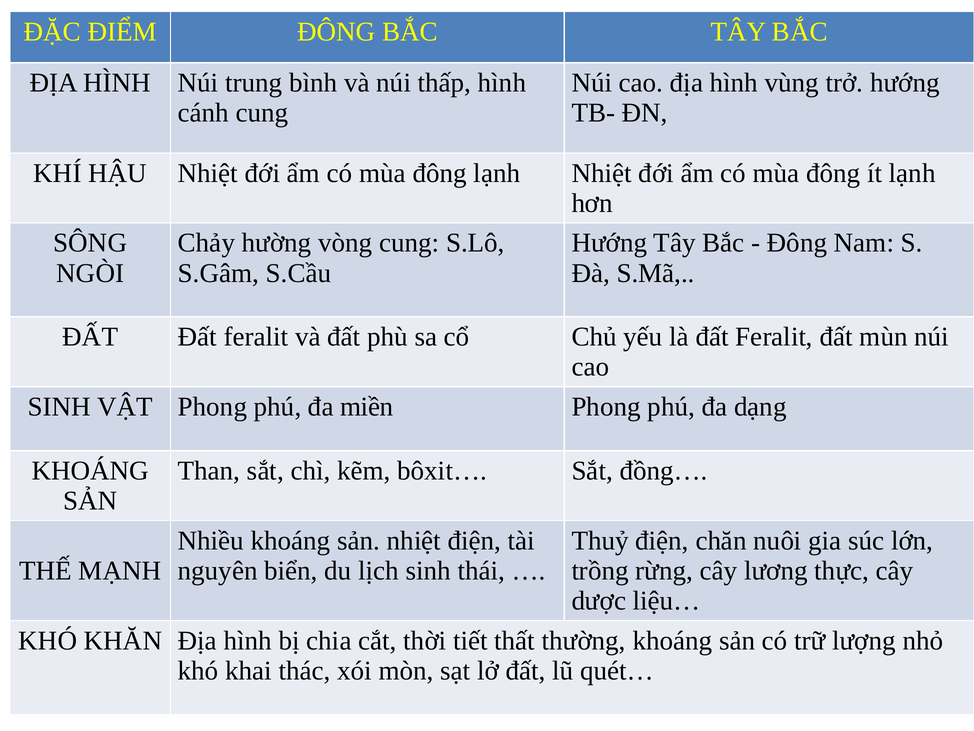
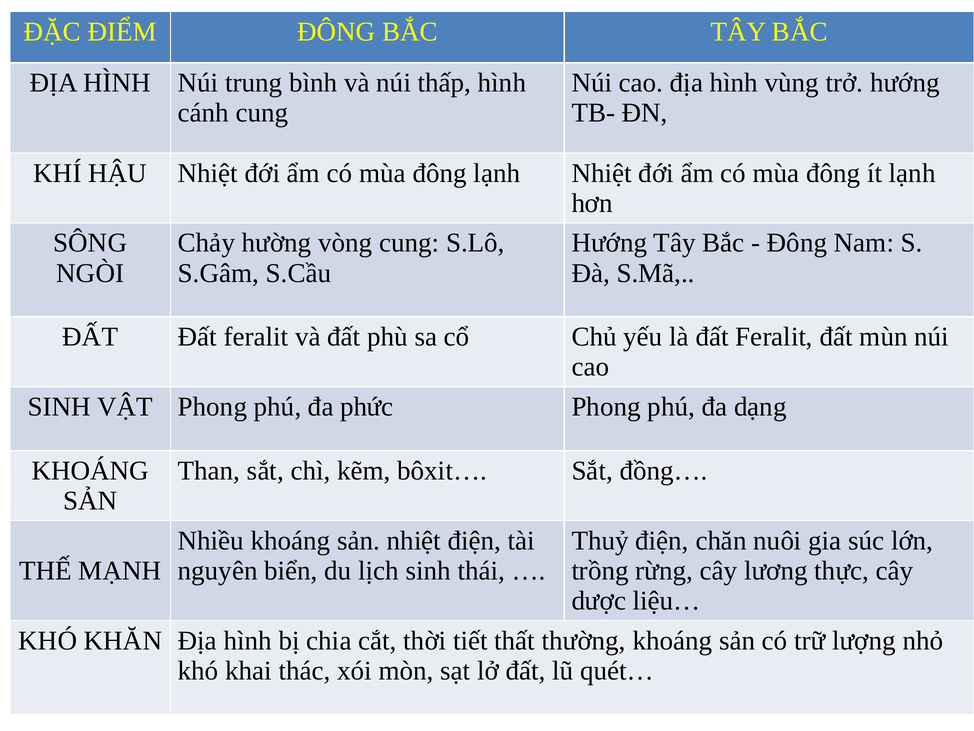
miền: miền -> phức (367, 407)
